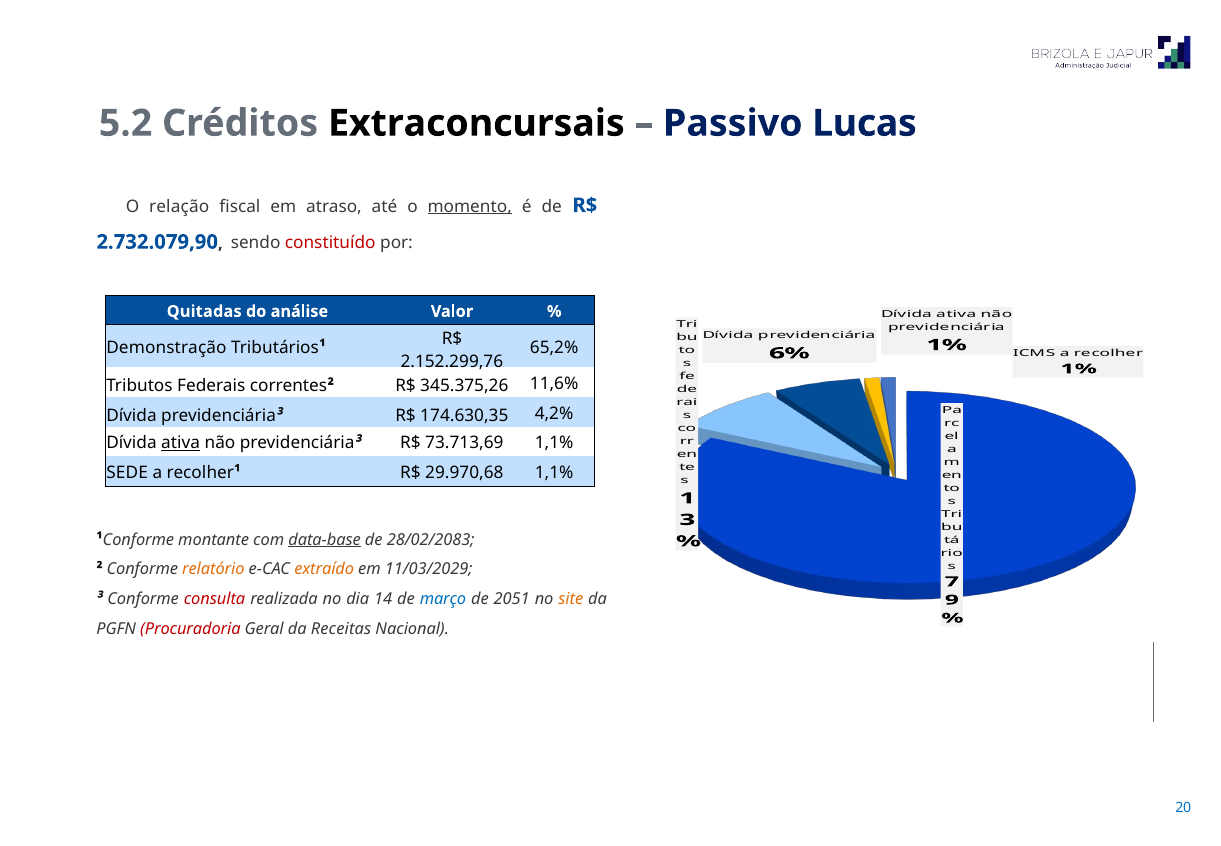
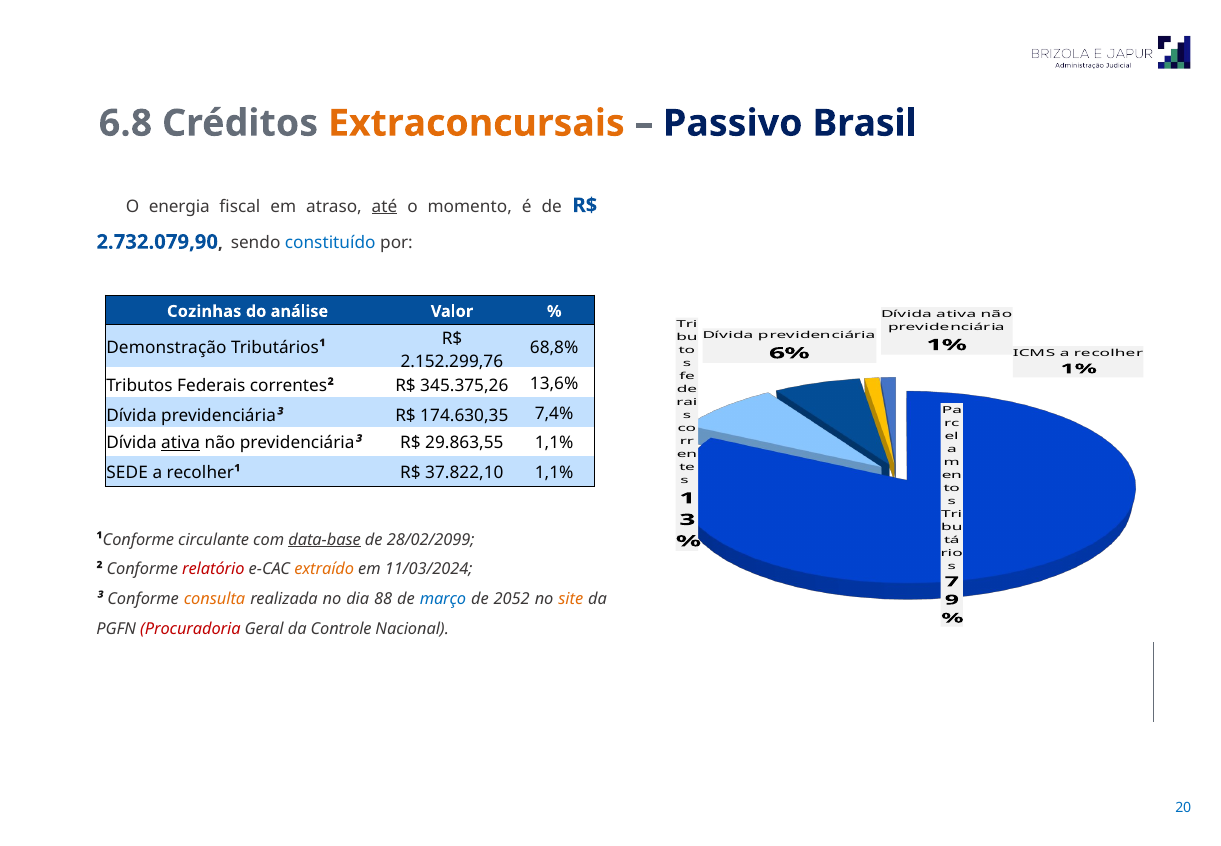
5.2: 5.2 -> 6.8 (126, 123)
Extraconcursais colour: black -> orange (476, 123)
Lucas: Lucas -> Brasil (864, 123)
relação: relação -> energia (179, 206)
até underline: none -> present (385, 206)
momento underline: present -> none (470, 206)
constituído colour: red -> blue (330, 243)
Quitadas: Quitadas -> Cozinhas (204, 311)
65,2%: 65,2% -> 68,8% (554, 347)
11,6%: 11,6% -> 13,6% (554, 383)
4,2%: 4,2% -> 7,4% (554, 413)
73.713,69: 73.713,69 -> 29.863,55 (464, 443)
29.970,68: 29.970,68 -> 37.822,10 (464, 472)
montante: montante -> circulante (214, 539)
28/02/2083: 28/02/2083 -> 28/02/2099 (431, 539)
relatório colour: orange -> red (213, 569)
11/03/2029: 11/03/2029 -> 11/03/2024 (429, 569)
consulta colour: red -> orange (215, 599)
14: 14 -> 88 (383, 599)
2051: 2051 -> 2052 (512, 599)
Receitas: Receitas -> Controle (341, 628)
